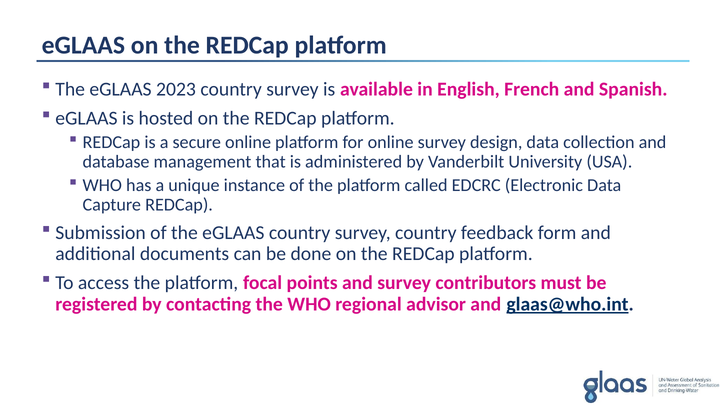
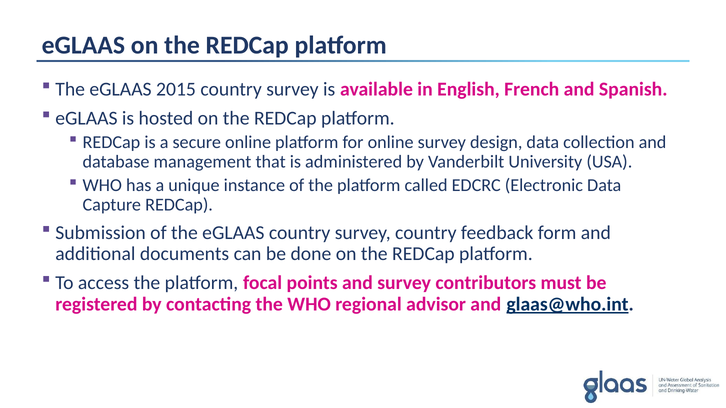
2023: 2023 -> 2015 (176, 89)
